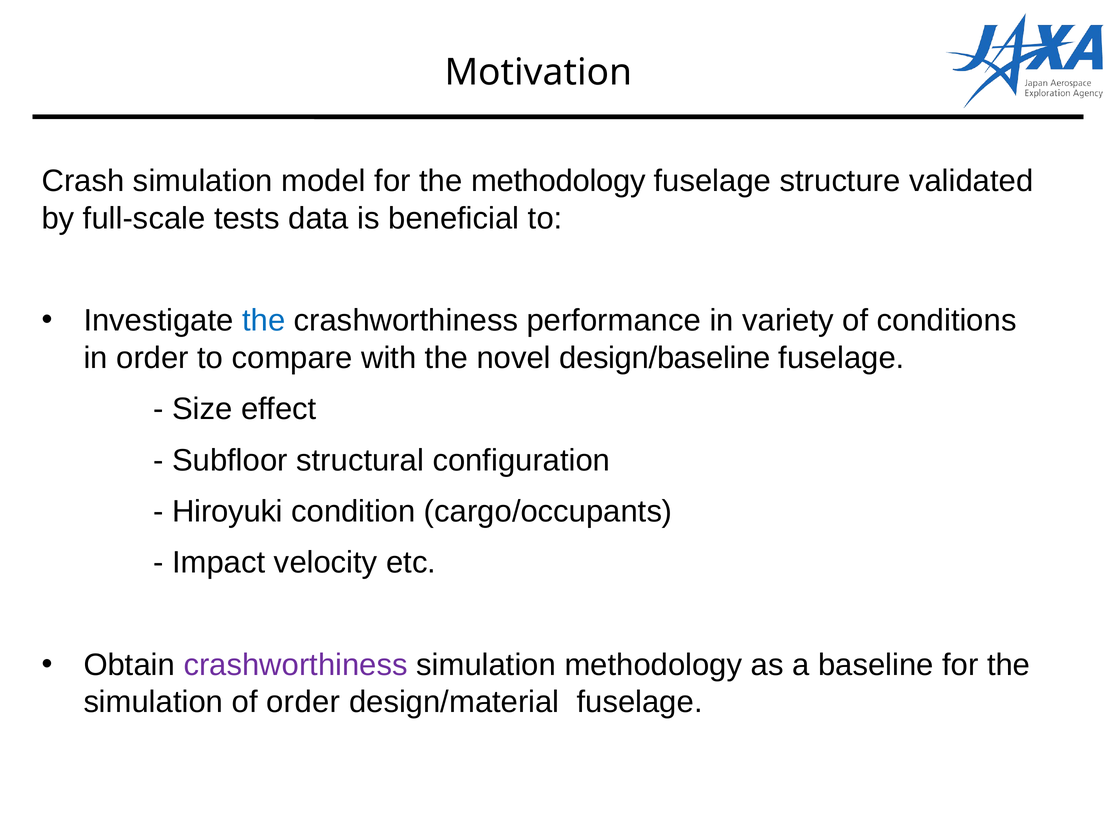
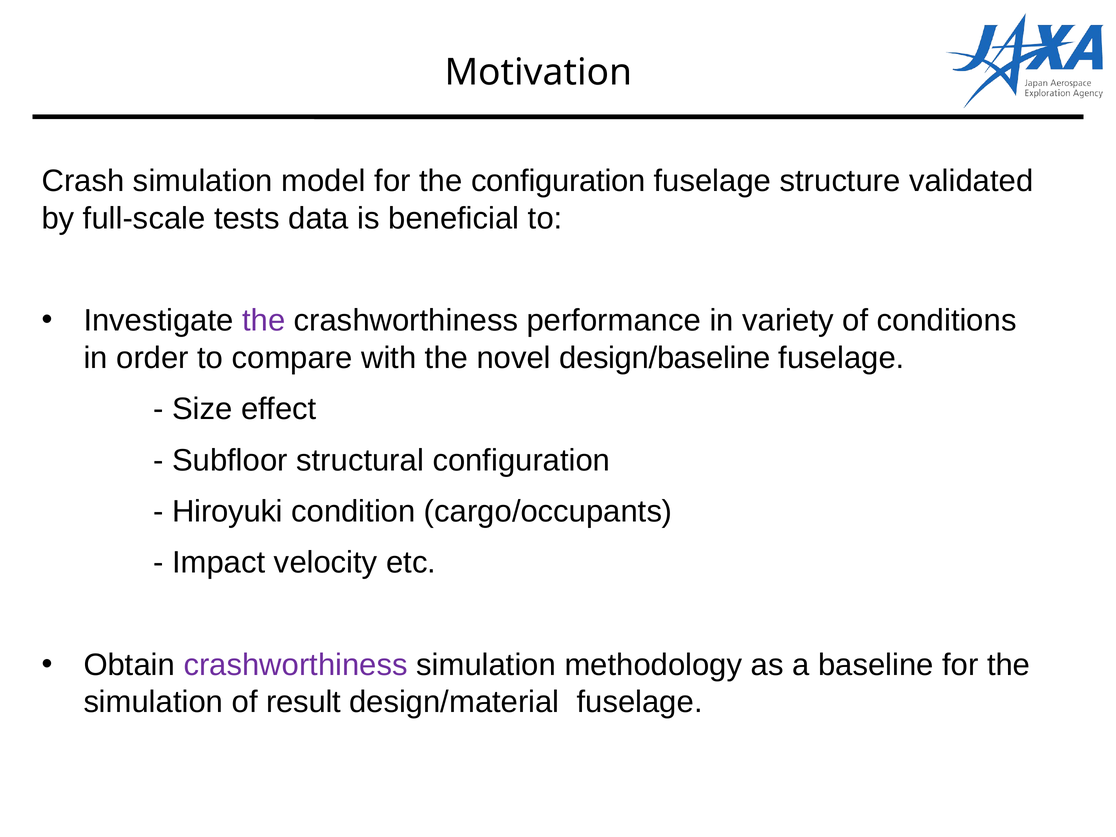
the methodology: methodology -> configuration (558, 181)
the colour: blue -> purple (264, 321)
of order: order -> result (303, 702)
